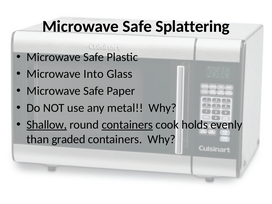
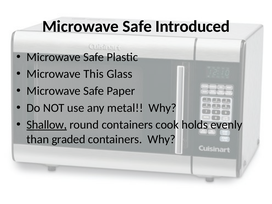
Splattering: Splattering -> Introduced (193, 26)
Into: Into -> This (94, 74)
containers underline: present -> none (127, 125)
